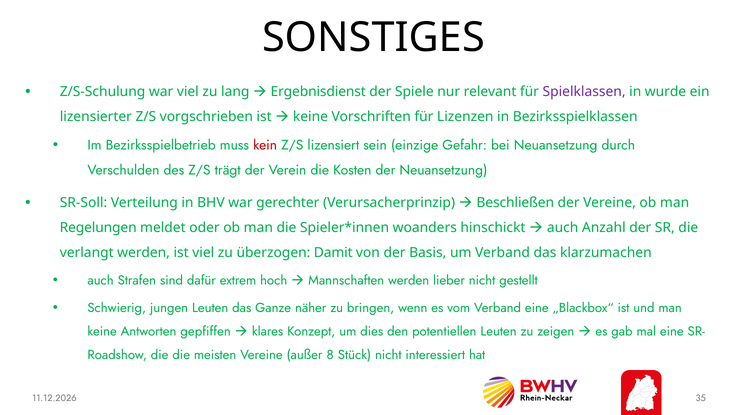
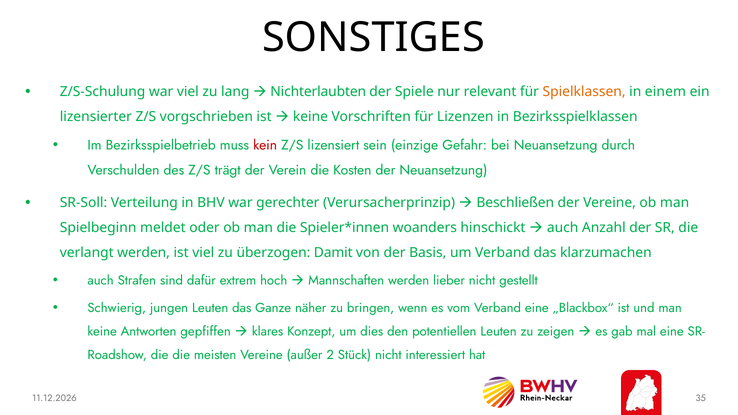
Ergebnisdienst: Ergebnisdienst -> Nichterlaubten (318, 92)
Spielklassen colour: purple -> orange (584, 92)
wurde: wurde -> einem (665, 92)
Regelungen: Regelungen -> Spielbeginn (98, 228)
8: 8 -> 2 (330, 355)
